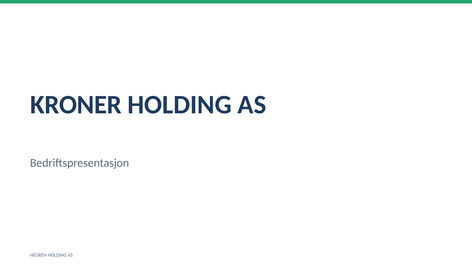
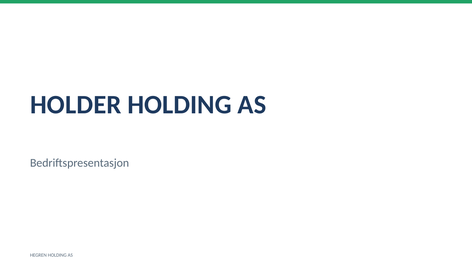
KRONER: KRONER -> HOLDER (76, 105)
